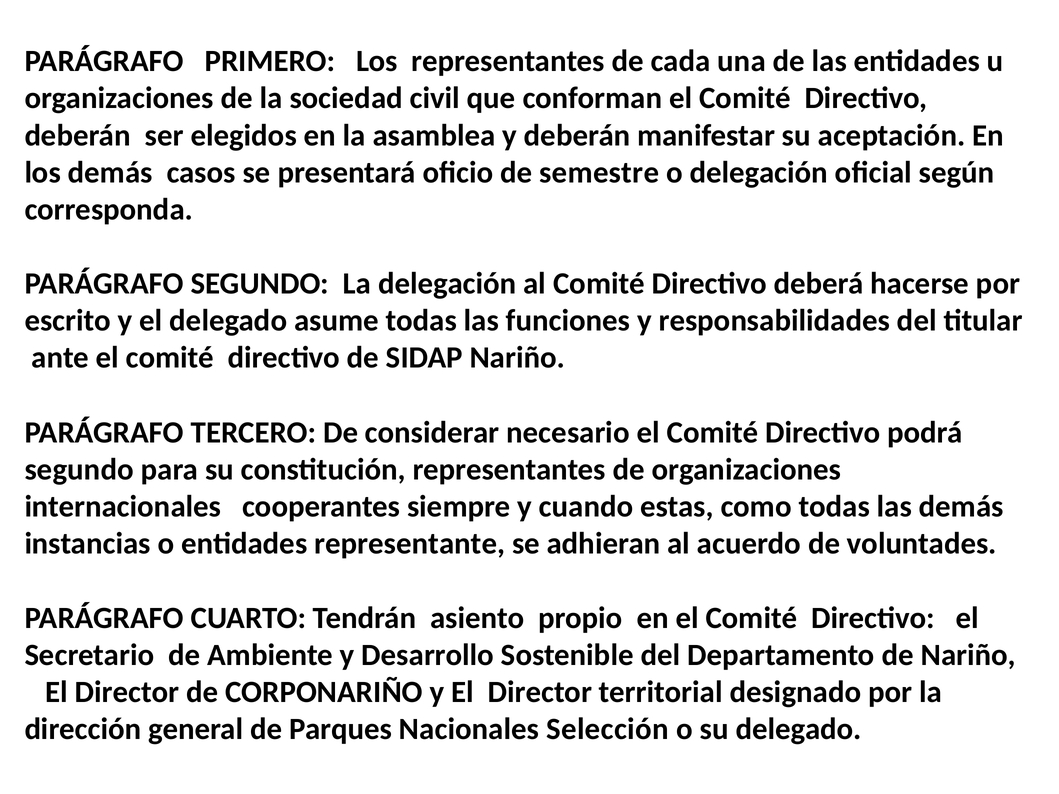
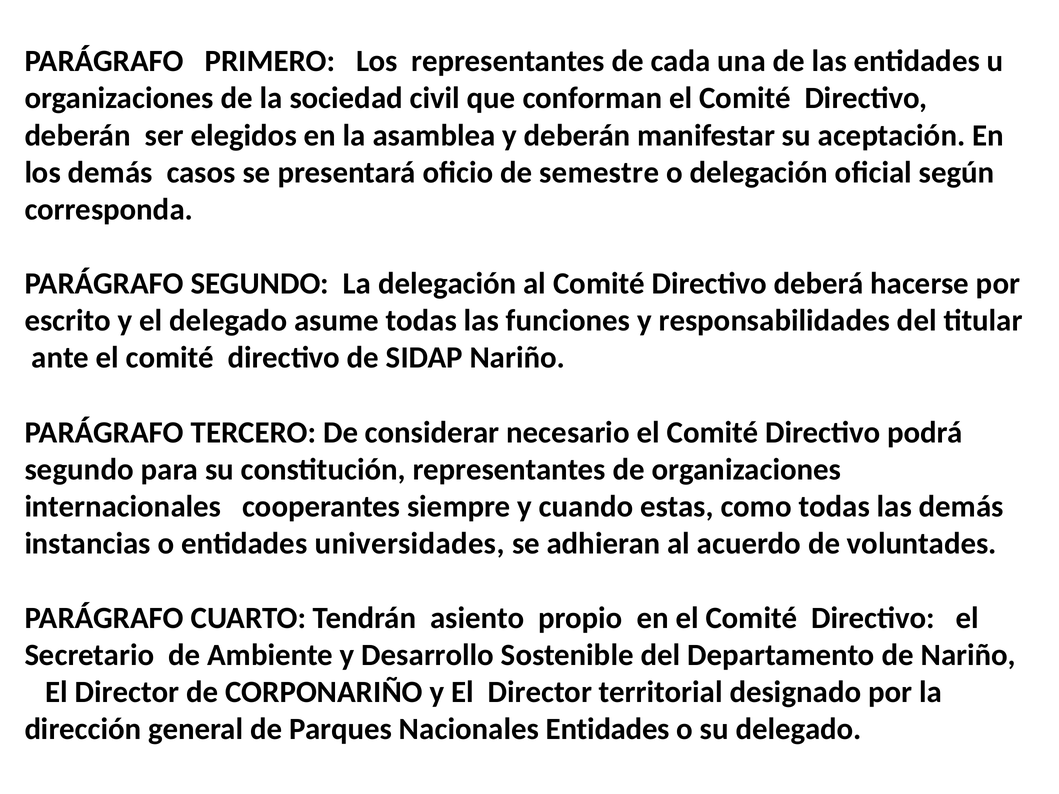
representante: representante -> universidades (410, 544)
Nacionales Selección: Selección -> Entidades (608, 729)
